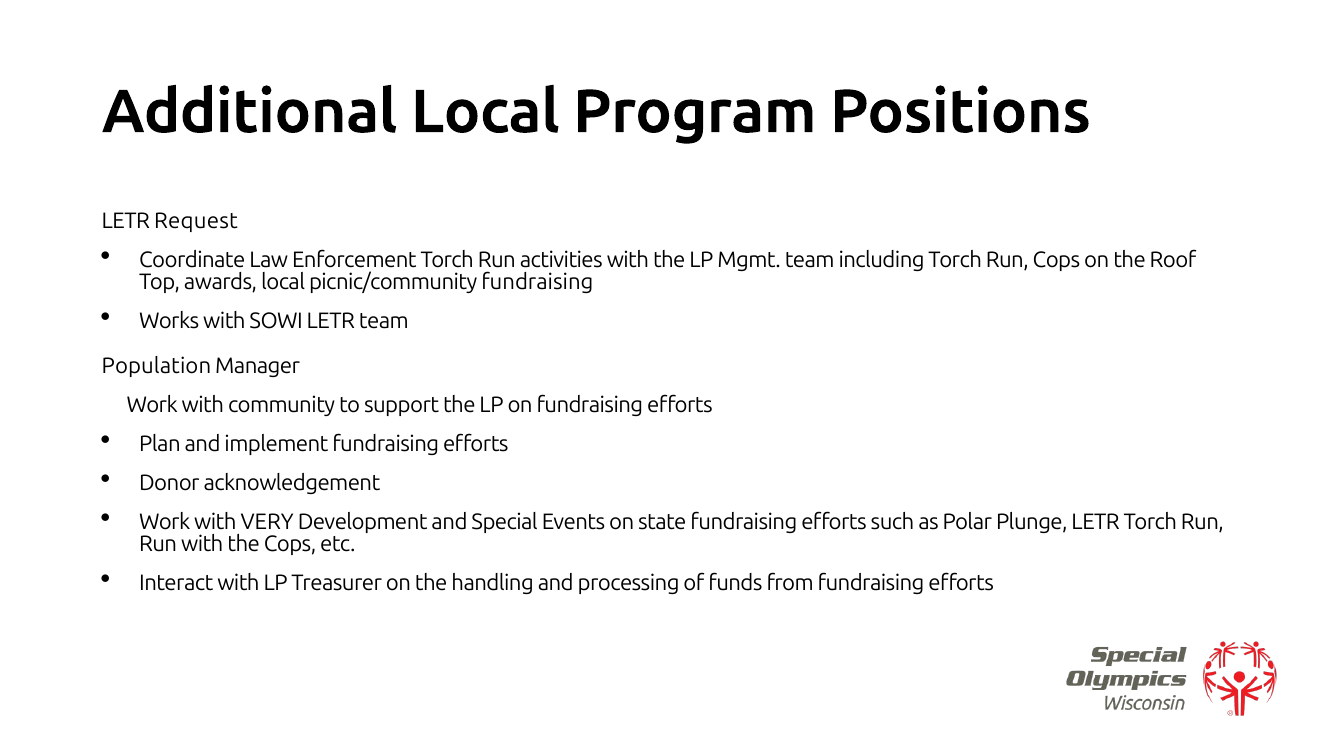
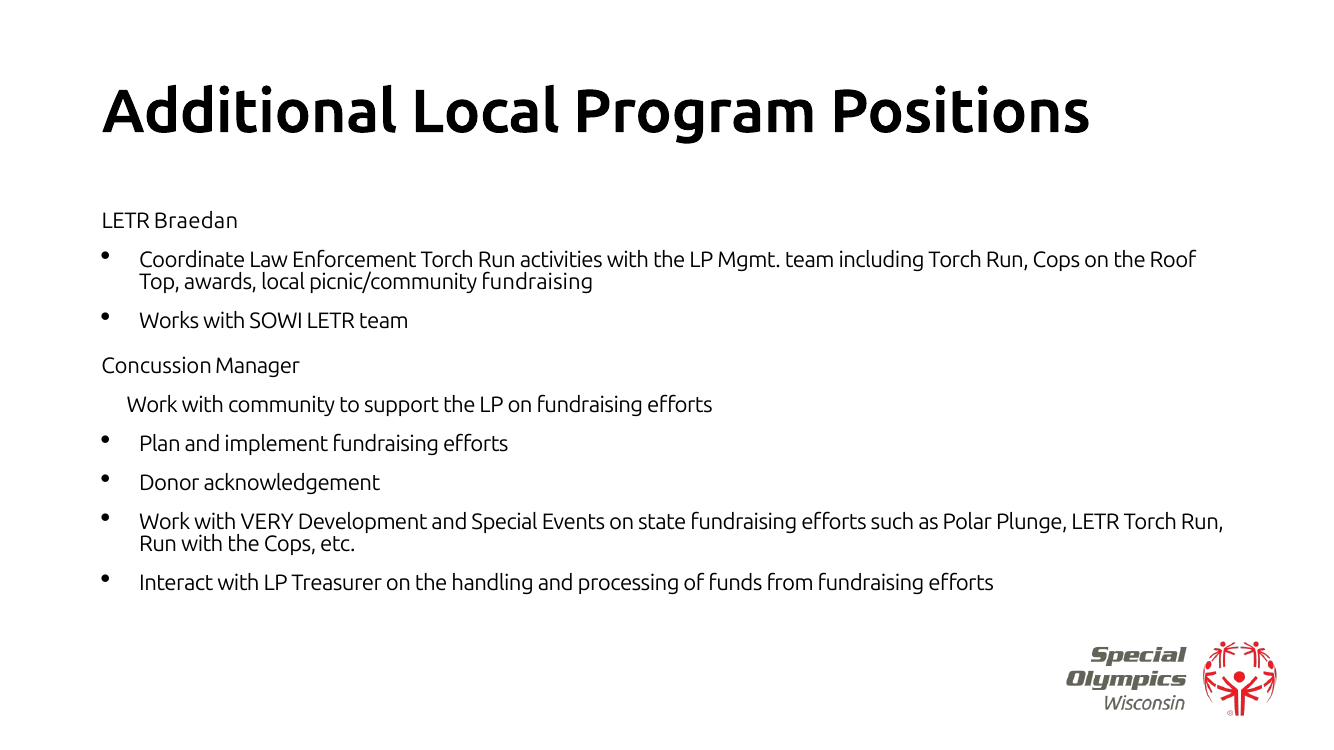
Request: Request -> Braedan (196, 221)
Population: Population -> Concussion (157, 367)
